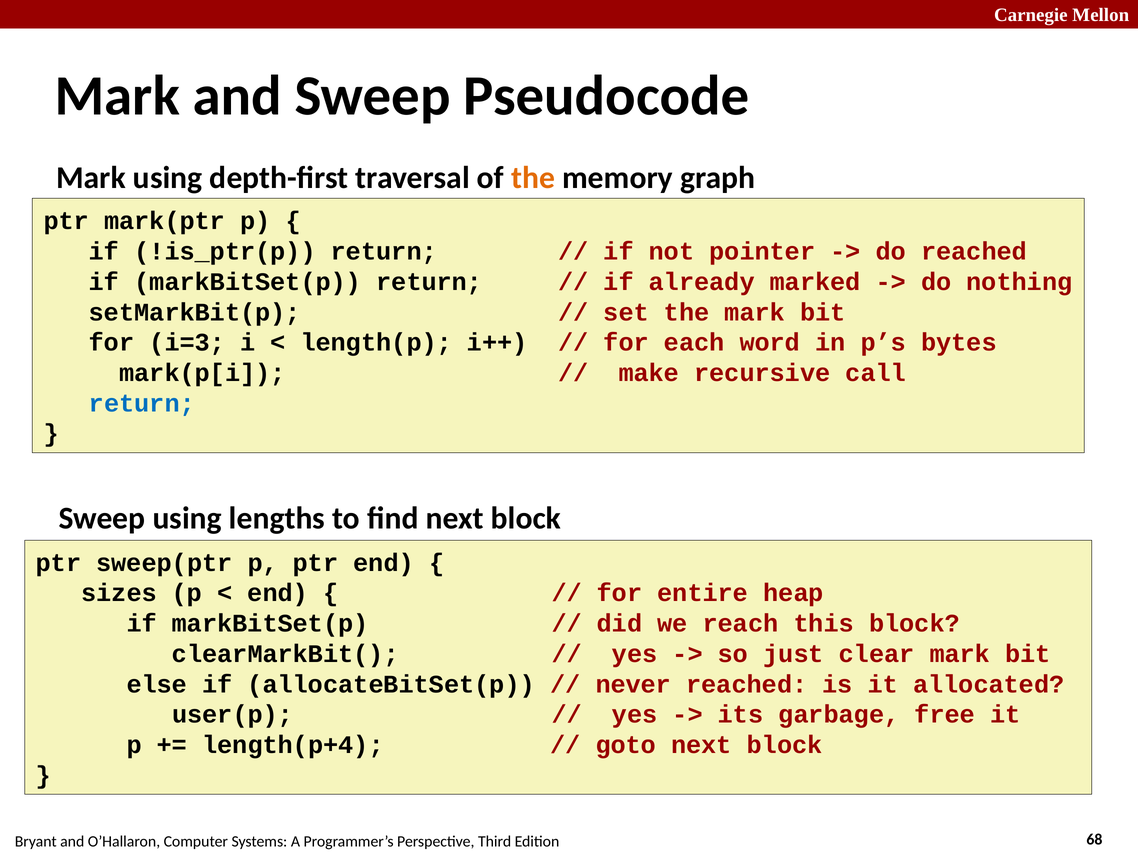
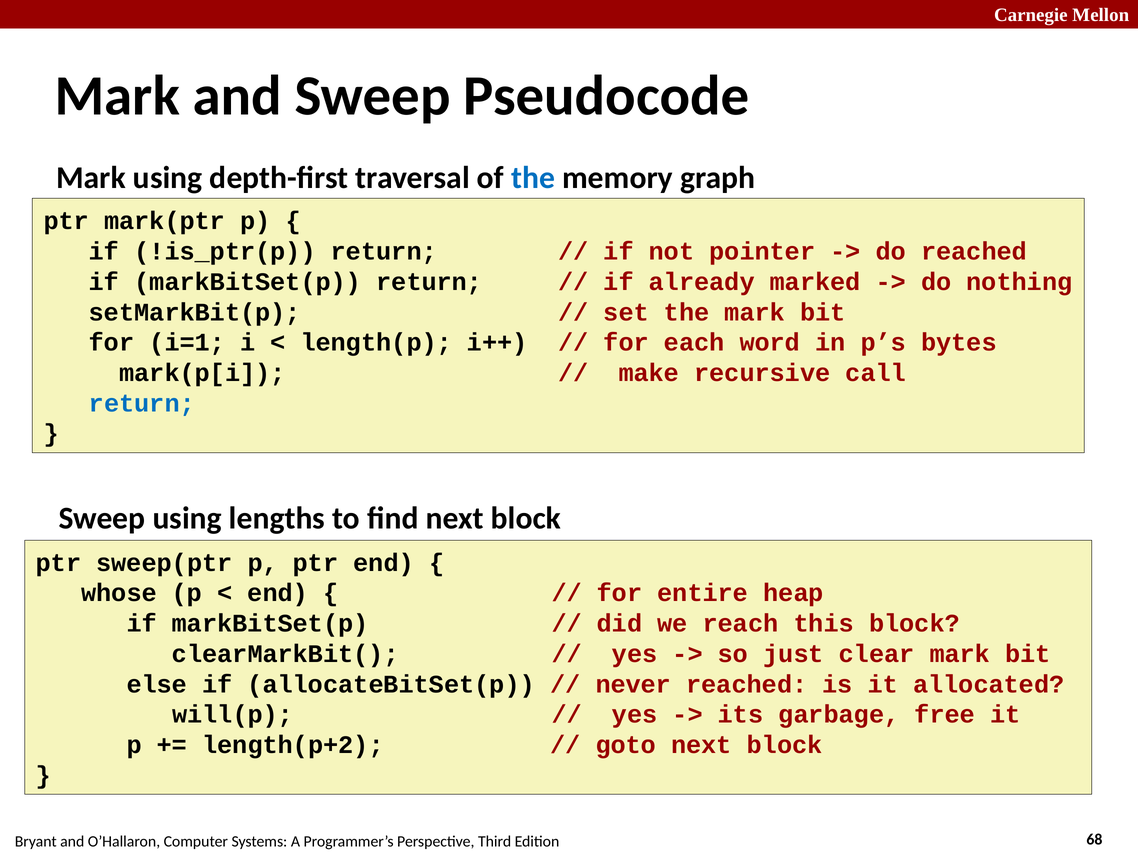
the colour: orange -> blue (533, 178)
i=3: i=3 -> i=1 (187, 342)
sizes: sizes -> whose (119, 593)
user(p: user(p -> will(p (233, 714)
length(p+4: length(p+4 -> length(p+2 (293, 744)
